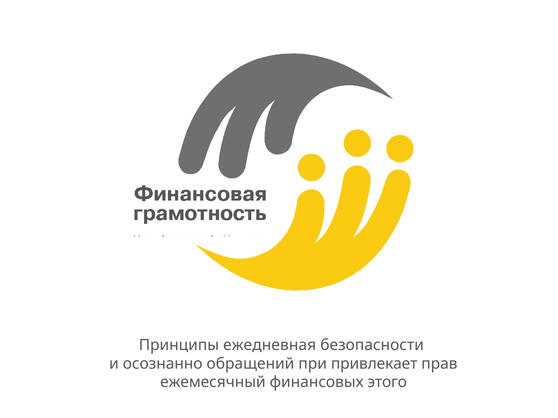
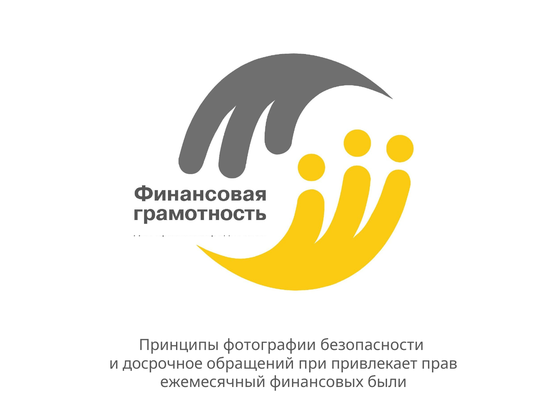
ежедневная: ежедневная -> фотографии (270, 345)
осознанно: осознанно -> досрочное (163, 364)
этого: этого -> были (387, 383)
